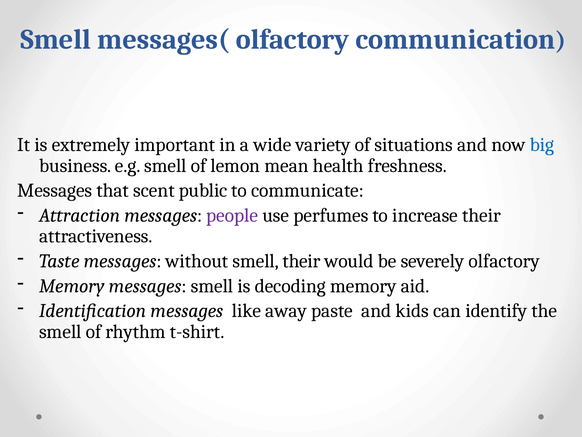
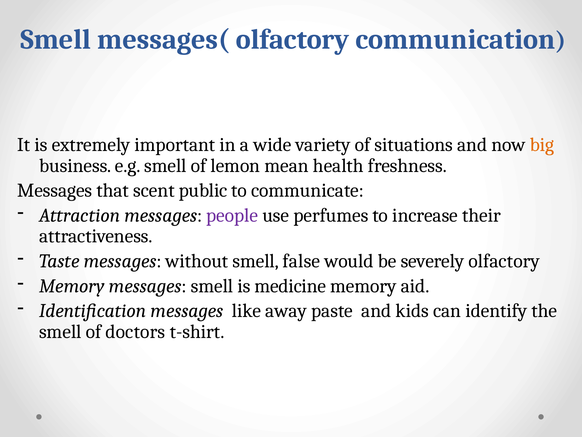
big colour: blue -> orange (542, 144)
smell their: their -> false (301, 261)
decoding: decoding -> medicine (290, 286)
rhythm: rhythm -> doctors (135, 331)
